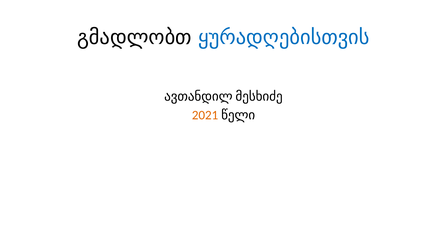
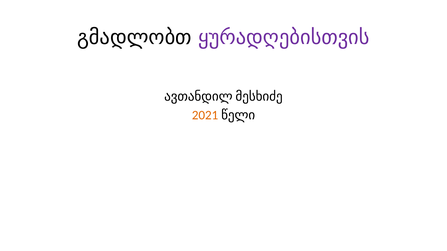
ყურადღებისთვის colour: blue -> purple (284, 38)
